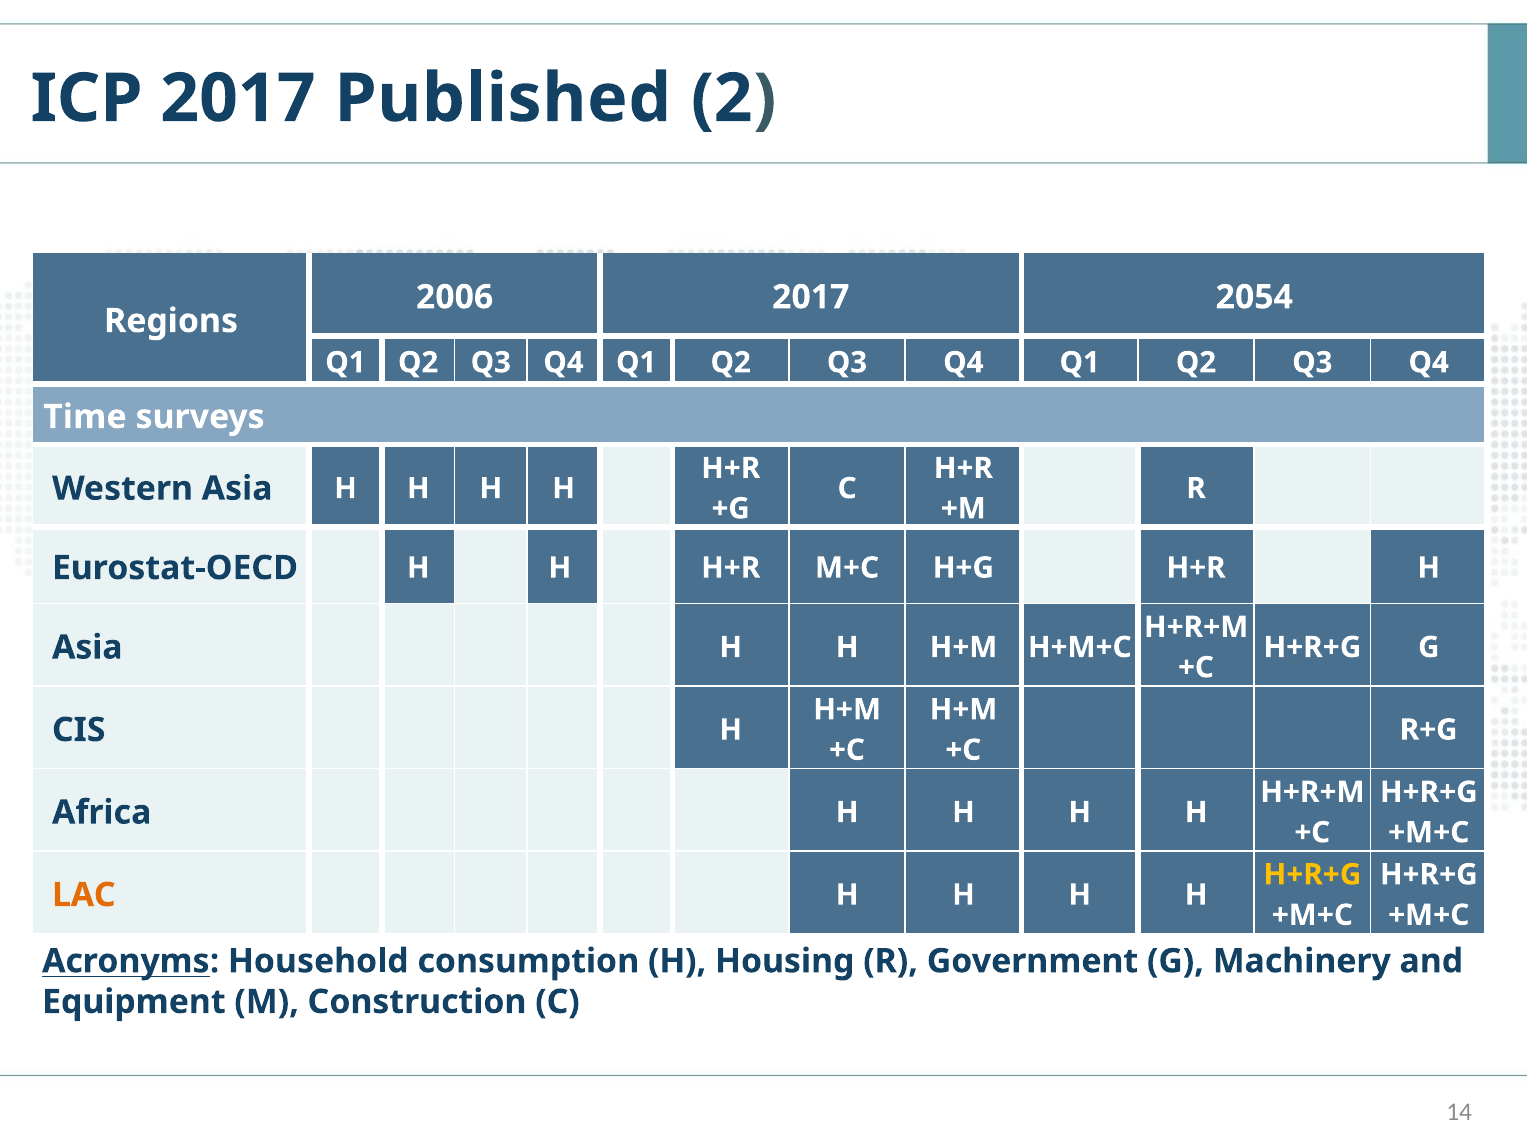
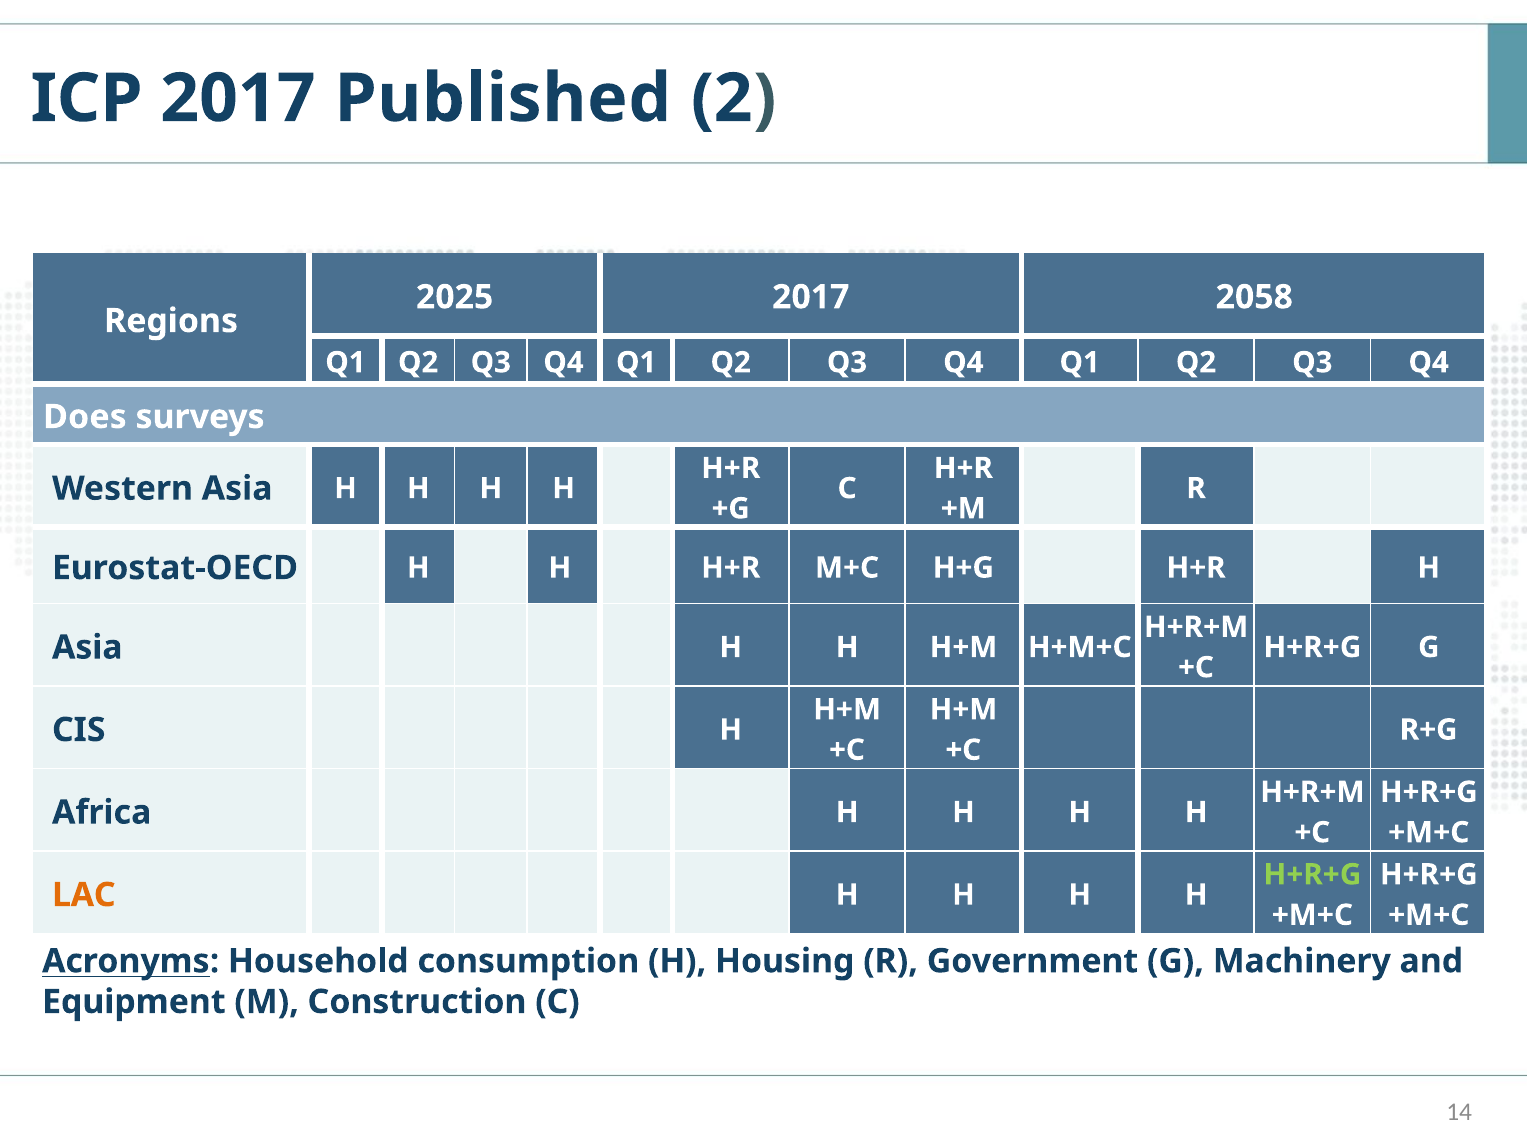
2006: 2006 -> 2025 (455, 297)
2054: 2054 -> 2058 (1254, 297)
Time: Time -> Does (85, 417)
H+R+G colour: yellow -> light green (1312, 875)
